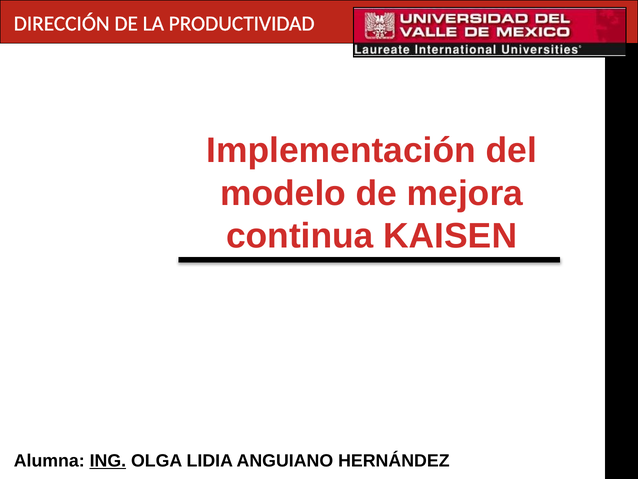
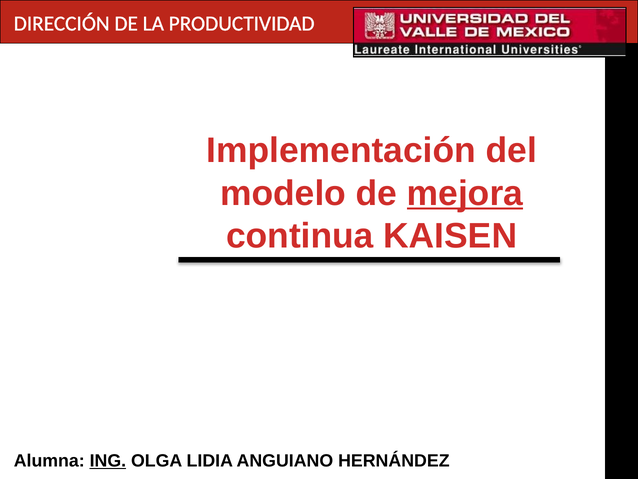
mejora underline: none -> present (465, 193)
